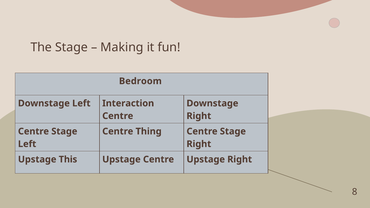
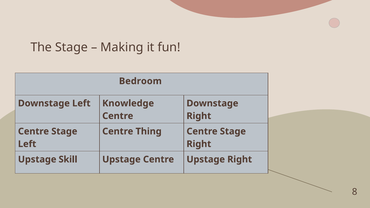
Interaction: Interaction -> Knowledge (128, 103)
This: This -> Skill (68, 159)
